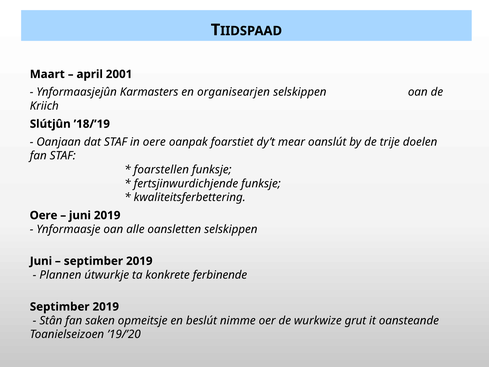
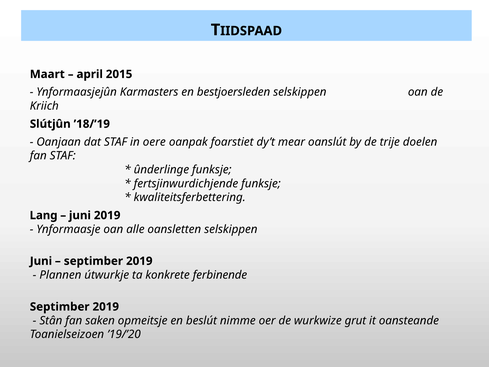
2001: 2001 -> 2015 (119, 74)
organisearjen: organisearjen -> bestjoersleden (234, 92)
foarstellen: foarstellen -> ûnderlinge (161, 170)
Oere: Oere -> Lang (44, 215)
